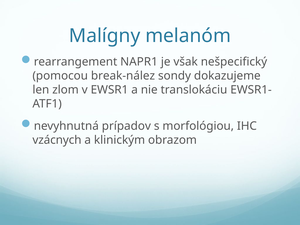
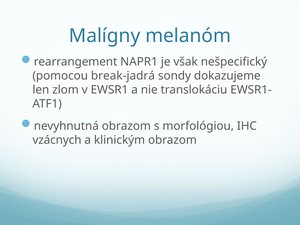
break-nález: break-nález -> break-jadrá (123, 76)
nevyhnutná prípadov: prípadov -> obrazom (126, 126)
